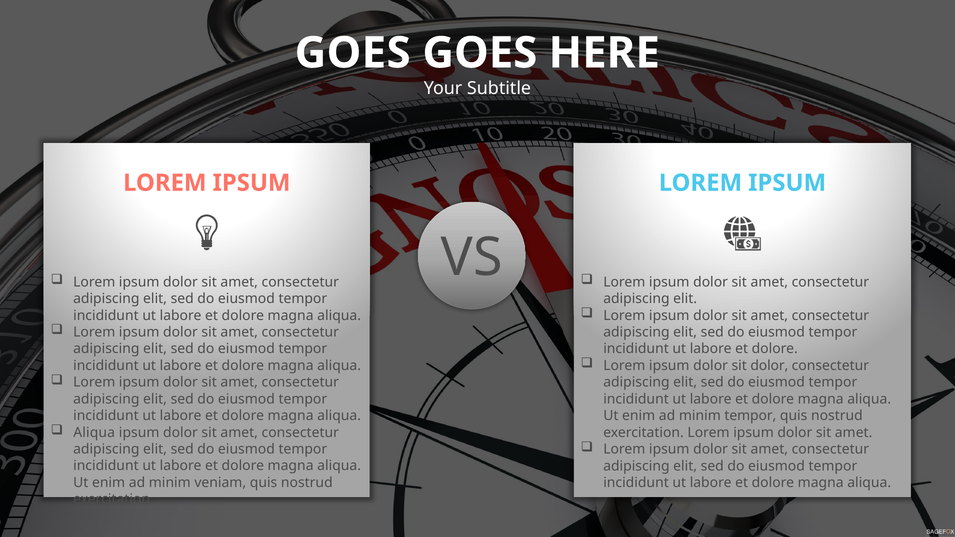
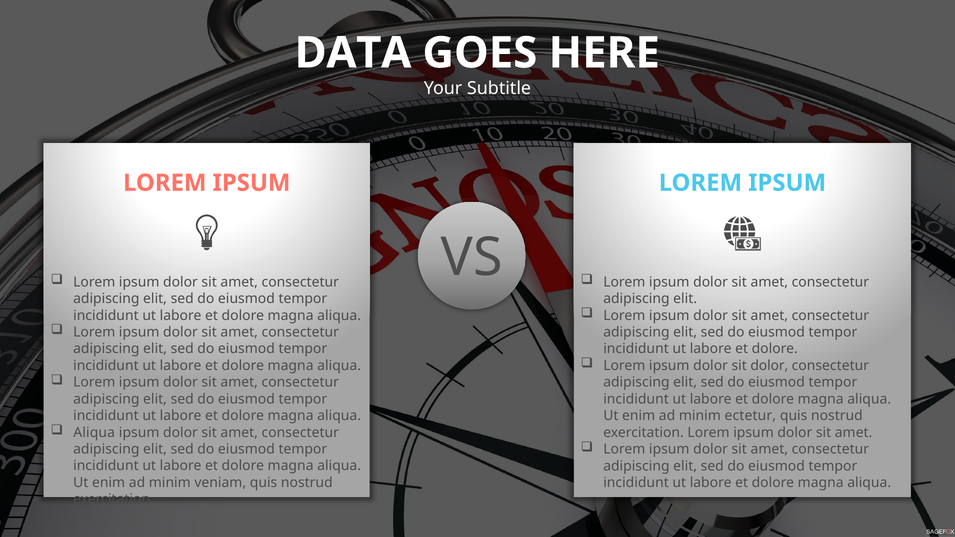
GOES: GOES -> DATA (353, 53)
minim tempor: tempor -> ectetur (750, 416)
